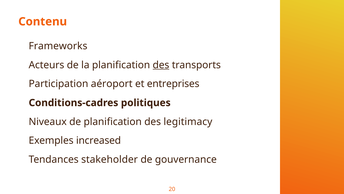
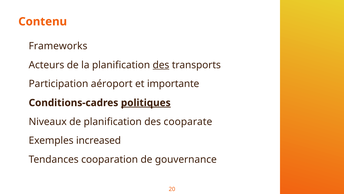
entreprises: entreprises -> importante (173, 84)
politiques underline: none -> present (146, 103)
legitimacy: legitimacy -> cooparate (188, 121)
stakeholder: stakeholder -> cooparation (110, 159)
